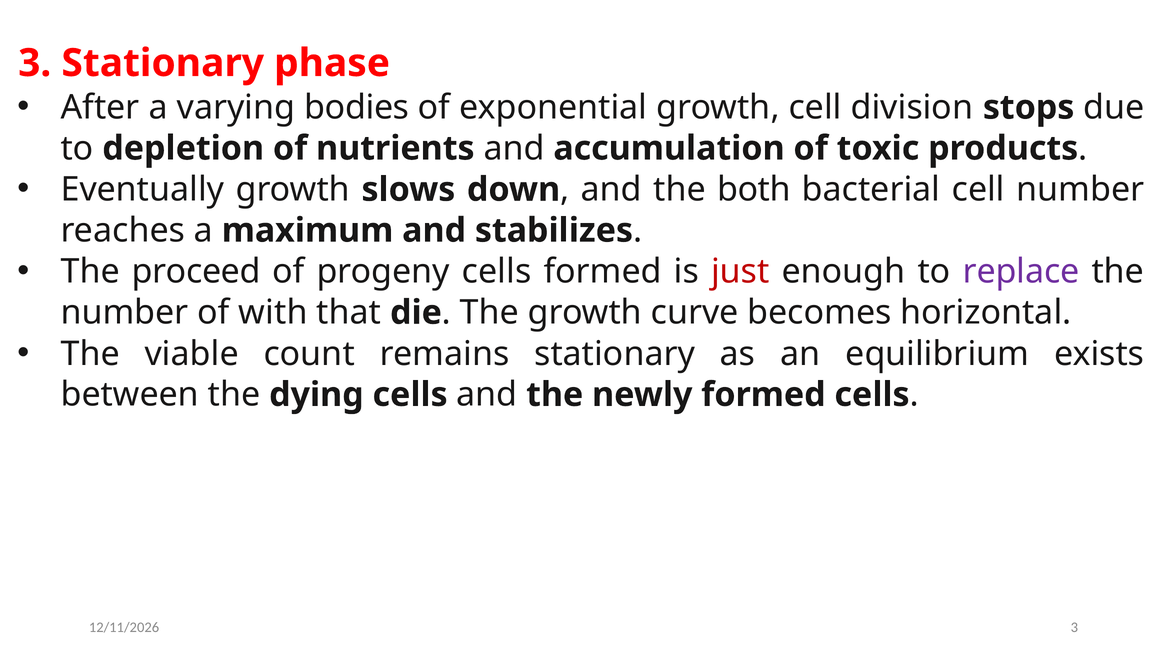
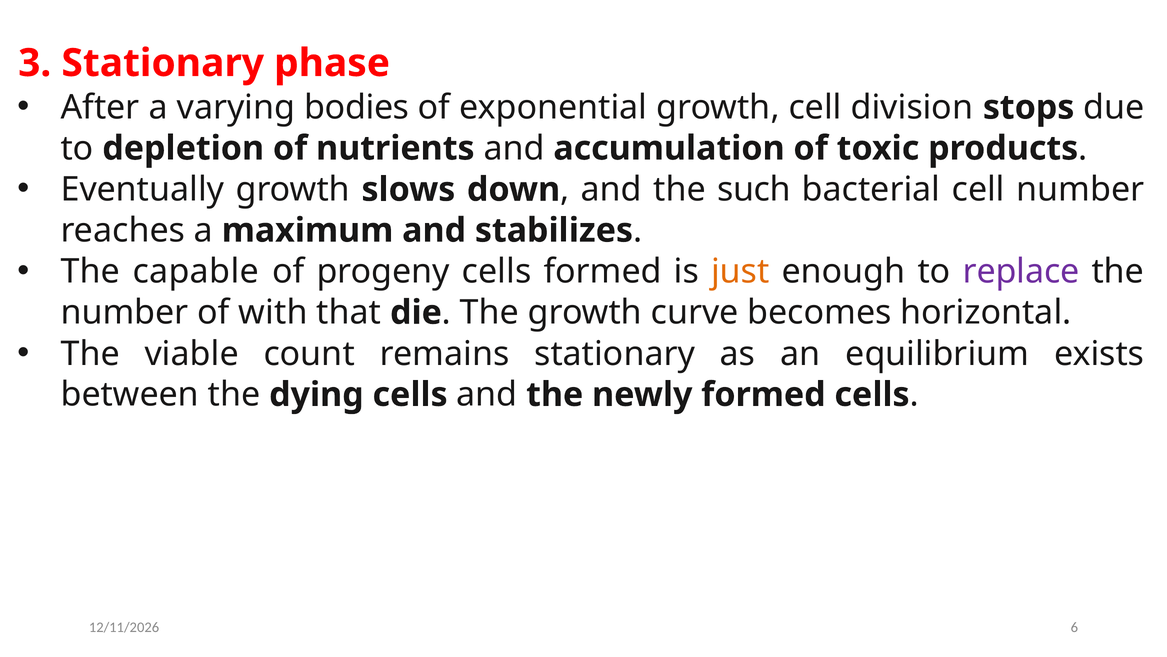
both: both -> such (754, 189)
proceed: proceed -> capable (196, 271)
just colour: red -> orange (740, 271)
3: 3 -> 6 (1074, 627)
